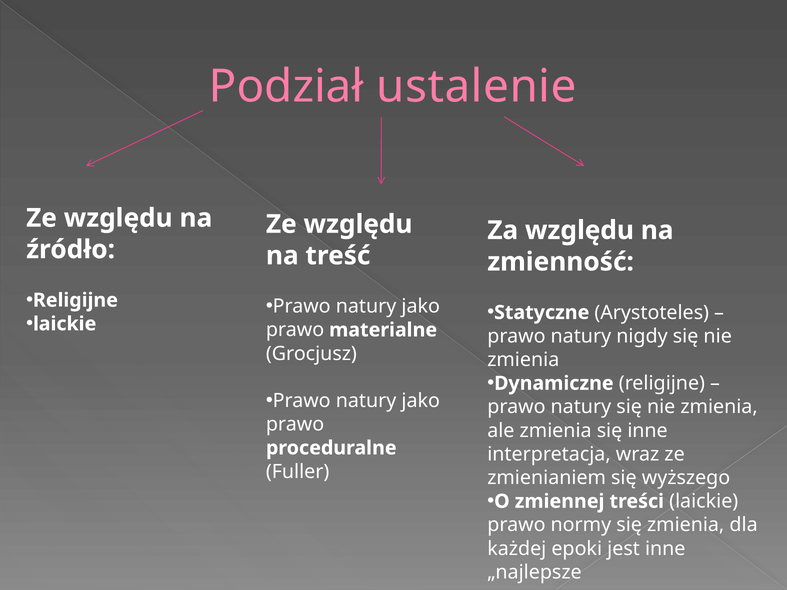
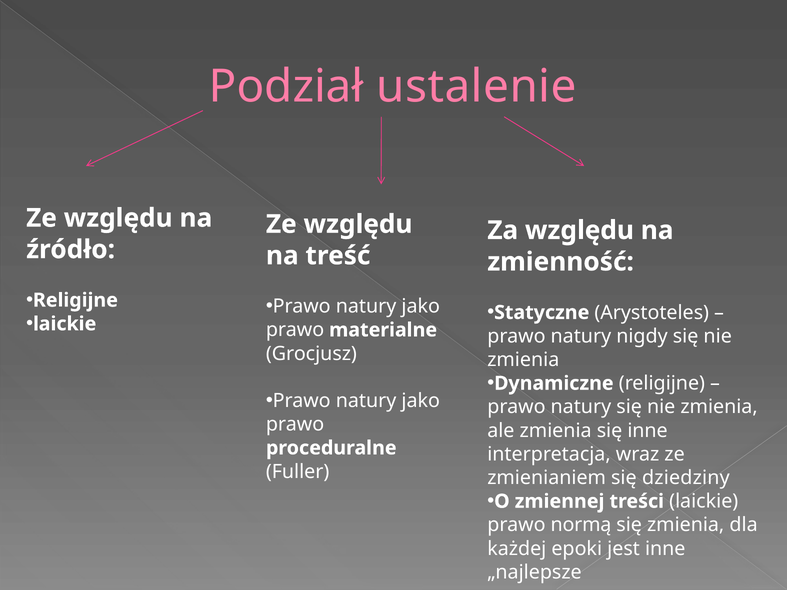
wyższego: wyższego -> dziedziny (686, 478)
normy: normy -> normą (581, 525)
